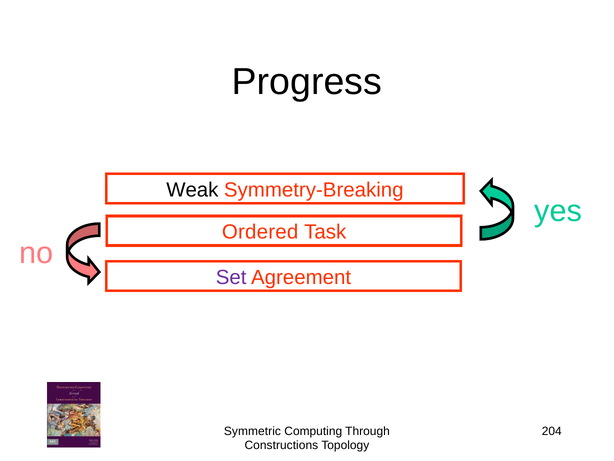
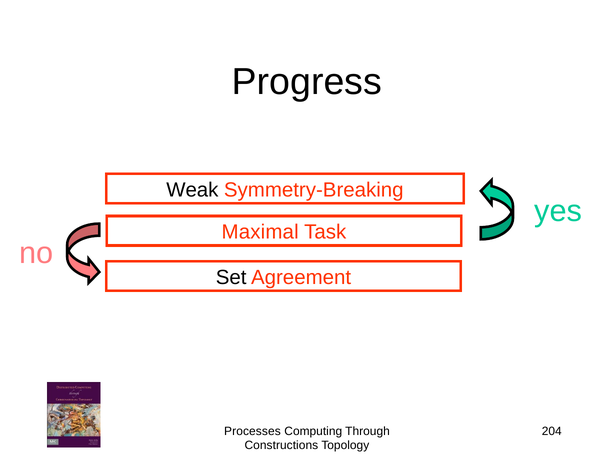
Ordered: Ordered -> Maximal (260, 232)
Set colour: purple -> black (231, 277)
Symmetric: Symmetric -> Processes (252, 431)
